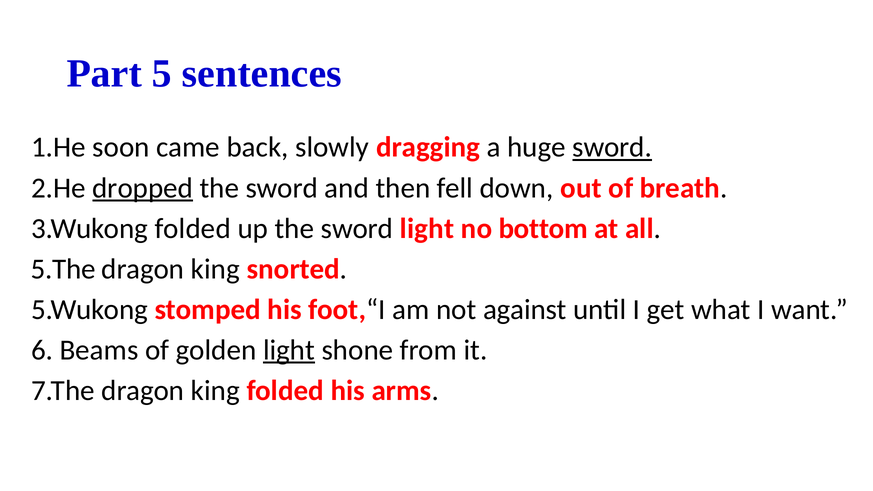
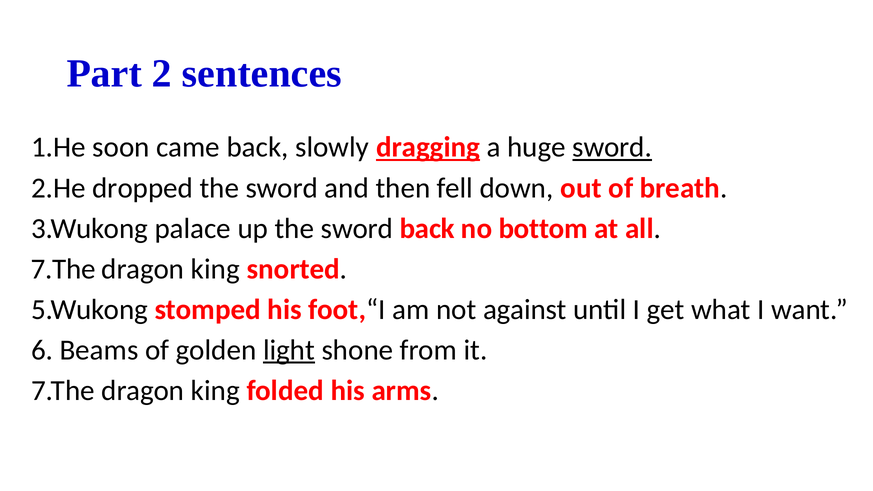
5: 5 -> 2 (162, 73)
dragging underline: none -> present (428, 147)
dropped underline: present -> none (143, 188)
3.Wukong folded: folded -> palace (193, 229)
sword light: light -> back (427, 229)
5.The: 5.The -> 7.The (63, 269)
